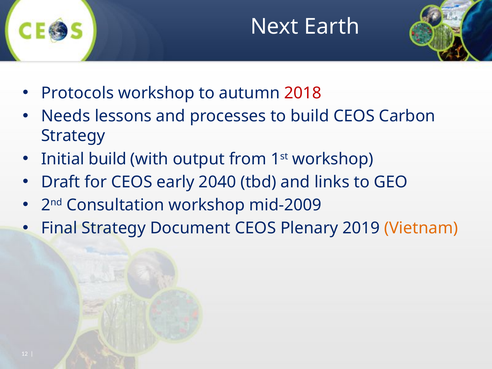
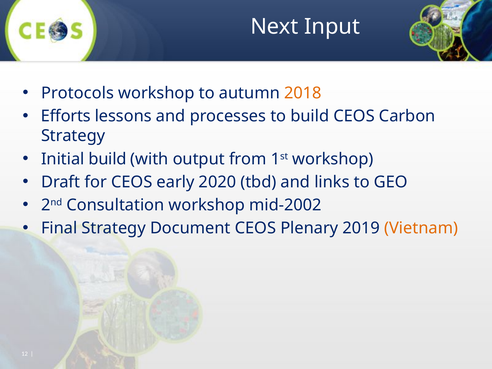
Earth: Earth -> Input (332, 27)
2018 colour: red -> orange (303, 93)
Needs: Needs -> Efforts (66, 116)
2040: 2040 -> 2020 (217, 182)
mid-2009: mid-2009 -> mid-2002 (285, 205)
